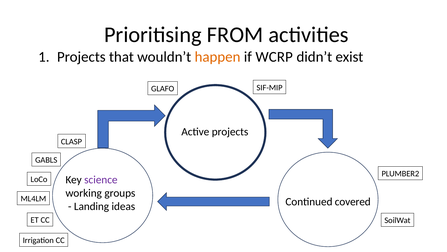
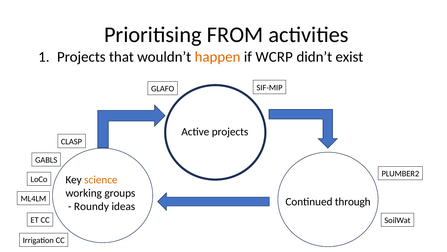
science colour: purple -> orange (101, 179)
covered: covered -> through (353, 201)
Landing: Landing -> Roundy (91, 206)
